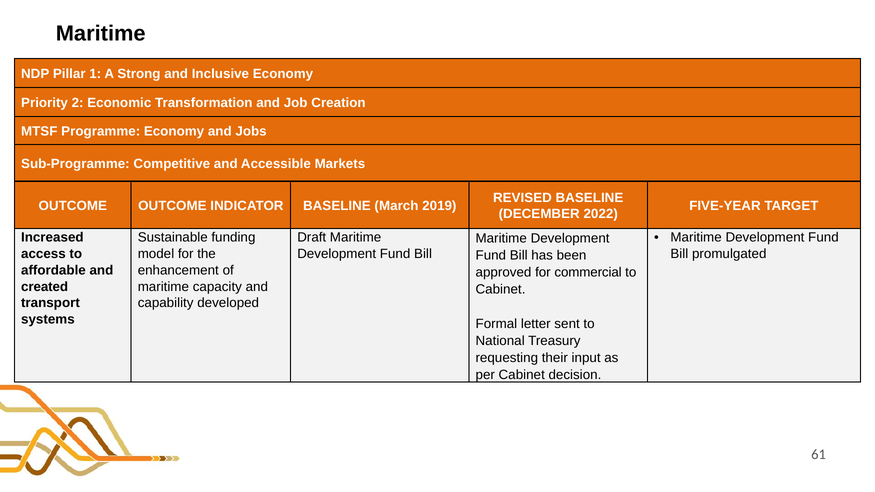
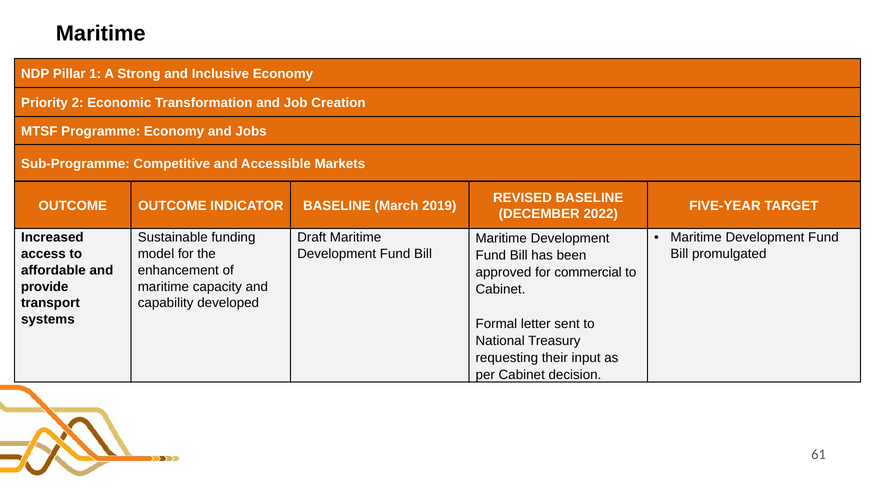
created: created -> provide (45, 287)
